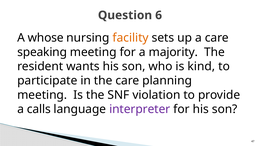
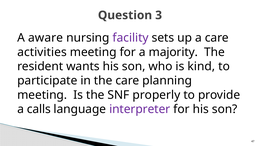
6: 6 -> 3 (159, 15)
whose: whose -> aware (46, 38)
facility colour: orange -> purple (131, 38)
speaking: speaking -> activities (42, 52)
violation: violation -> properly (156, 95)
